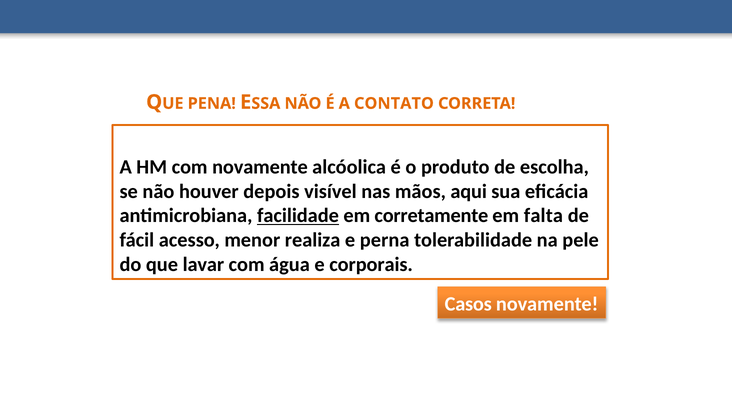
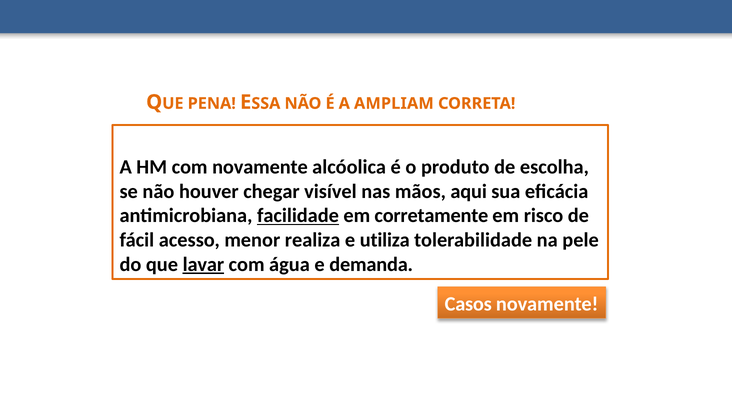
CONTATO: CONTATO -> AMPLIAM (394, 103)
depois: depois -> chegar (271, 191)
falta: falta -> risco (544, 216)
perna: perna -> utiliza (385, 240)
lavar underline: none -> present (203, 264)
corporais: corporais -> demanda (371, 264)
